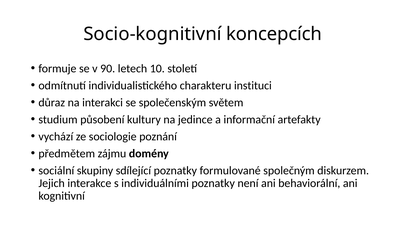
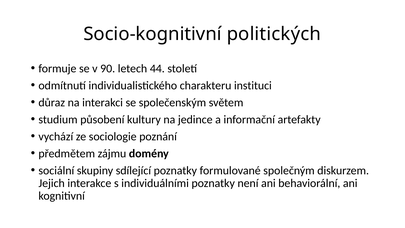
koncepcích: koncepcích -> politických (274, 34)
10: 10 -> 44 (157, 68)
